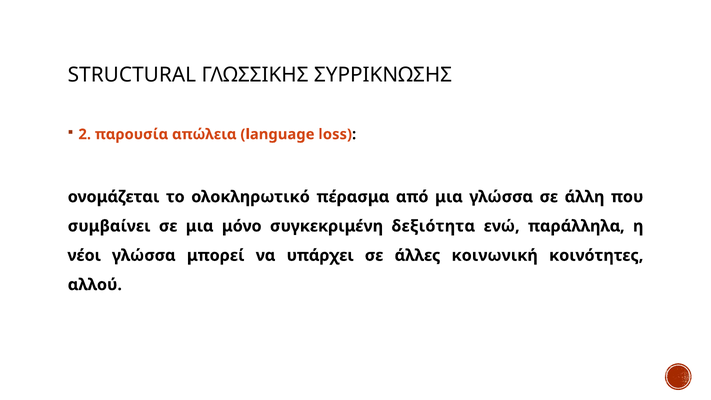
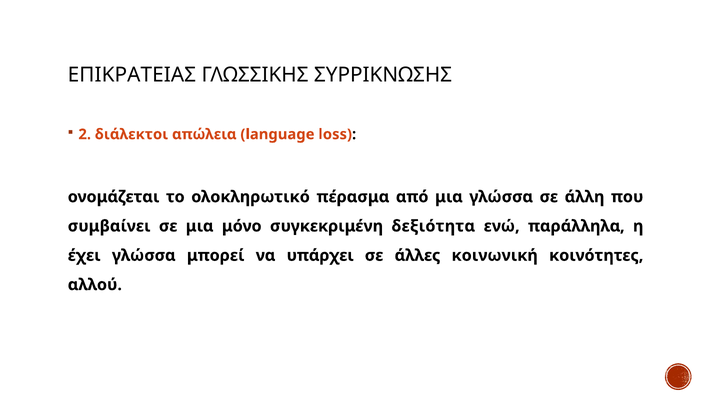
STRUCTURAL: STRUCTURAL -> ΕΠΙΚΡΑΤΕΙΑΣ (132, 75)
παρουσία: παρουσία -> διάλεκτοι (131, 134)
νέοι: νέοι -> έχει (84, 255)
